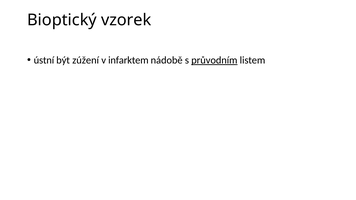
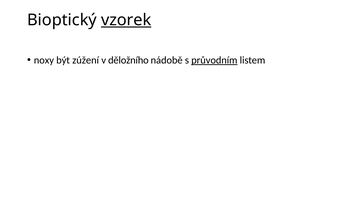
vzorek underline: none -> present (126, 20)
ústní: ústní -> noxy (44, 60)
infarktem: infarktem -> děložního (128, 60)
